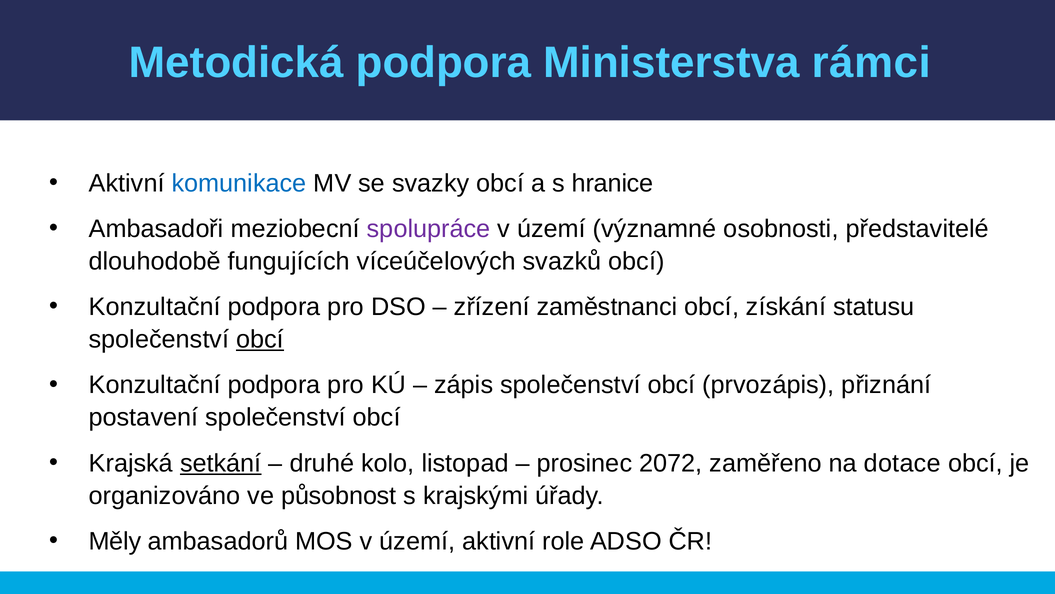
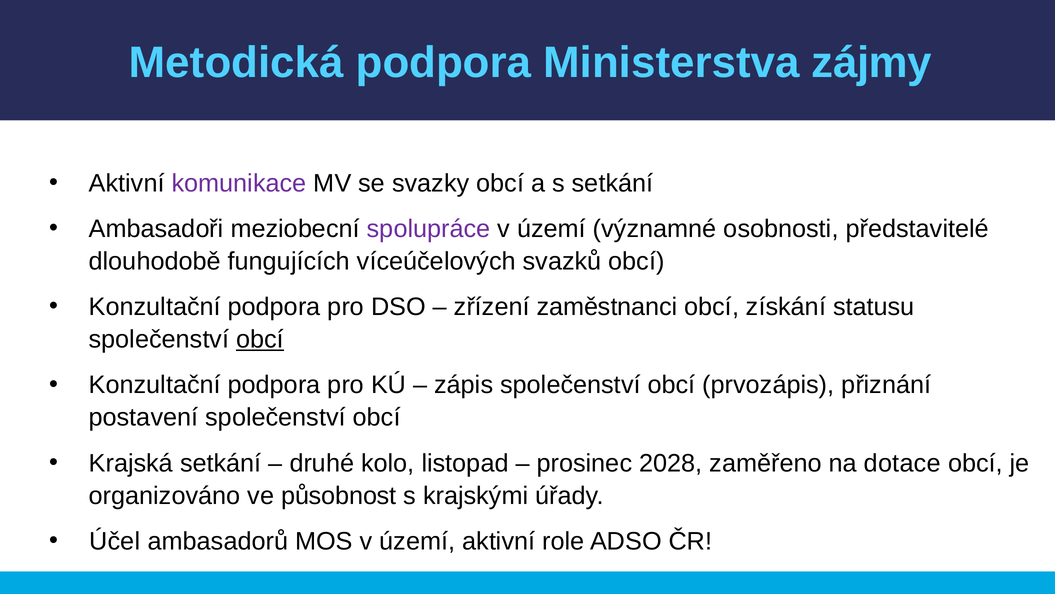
rámci: rámci -> zájmy (872, 63)
komunikace colour: blue -> purple (239, 183)
s hranice: hranice -> setkání (613, 183)
setkání underline: present -> none (221, 463)
2072: 2072 -> 2028 (671, 463)
Měly: Měly -> Účel (115, 541)
